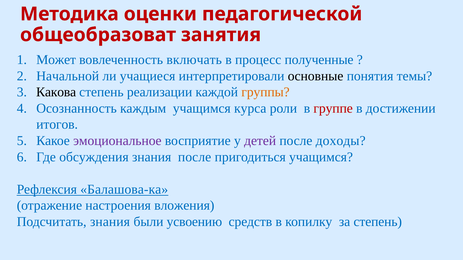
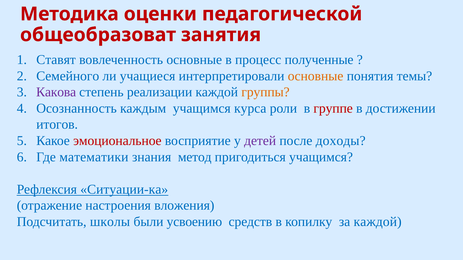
Может: Может -> Ставят (56, 60)
вовлеченность включать: включать -> основные (194, 60)
Начальной: Начальной -> Семейного (68, 76)
основные colour: black -> orange (316, 76)
Какова colour: black -> purple (56, 92)
эмоциональное colour: purple -> red (117, 141)
обсуждения: обсуждения -> математики (94, 157)
знания после: после -> метод (195, 157)
Балашова-ка: Балашова-ка -> Ситуации-ка (124, 190)
Подсчитать знания: знания -> школы (110, 222)
за степень: степень -> каждой (378, 222)
